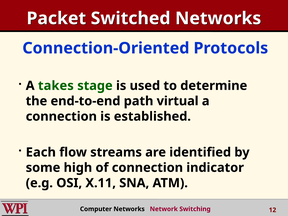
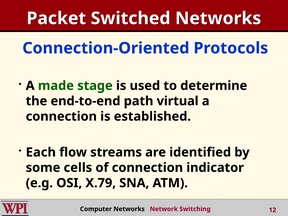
takes: takes -> made (56, 86)
high: high -> cells (78, 168)
X.11: X.11 -> X.79 (101, 183)
